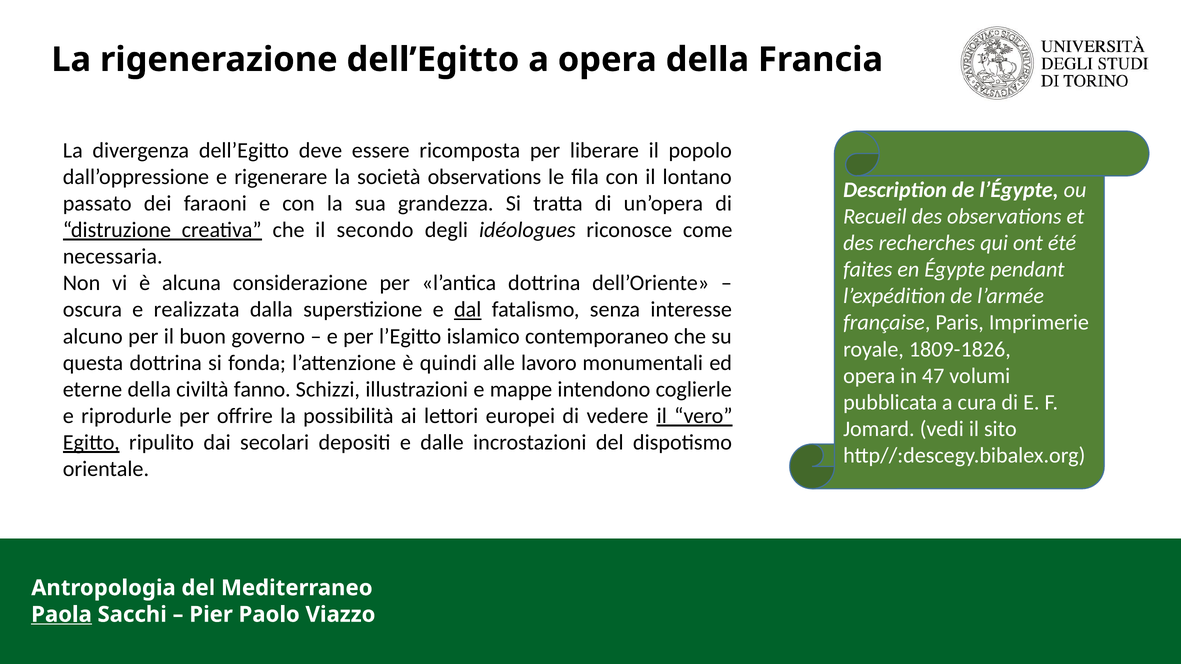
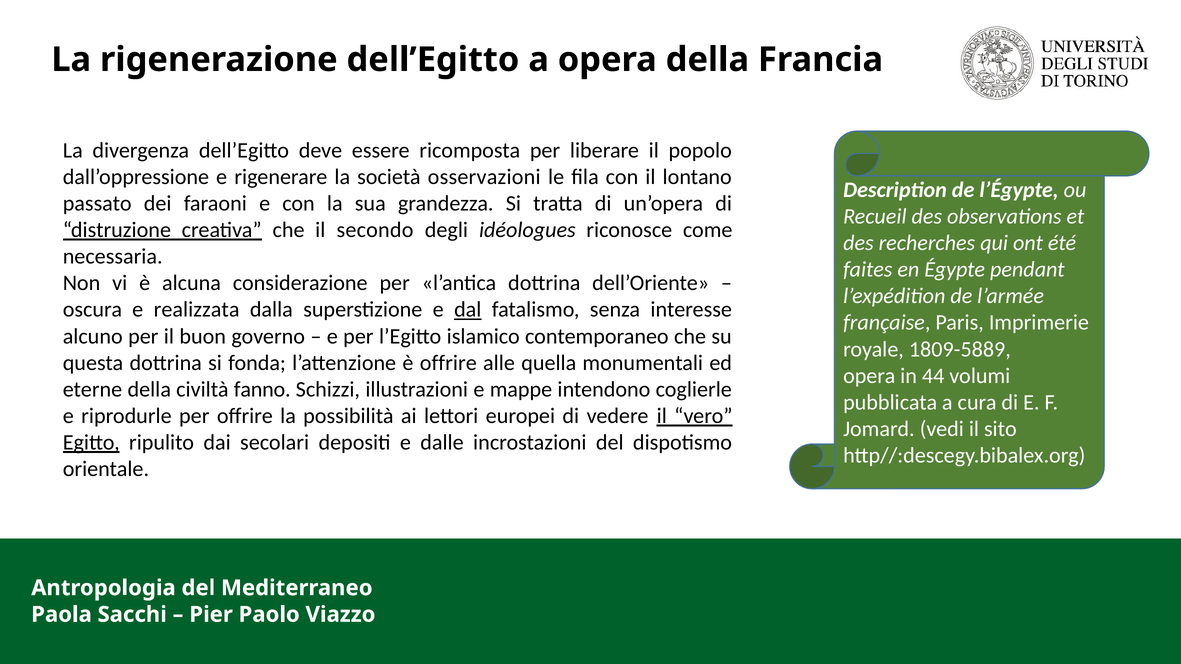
società observations: observations -> osservazioni (484, 177)
1809-1826: 1809-1826 -> 1809-5889 (960, 349)
è quindi: quindi -> offrire (448, 363)
lavoro: lavoro -> quella (549, 363)
47: 47 -> 44 (933, 376)
Paola underline: present -> none (62, 615)
